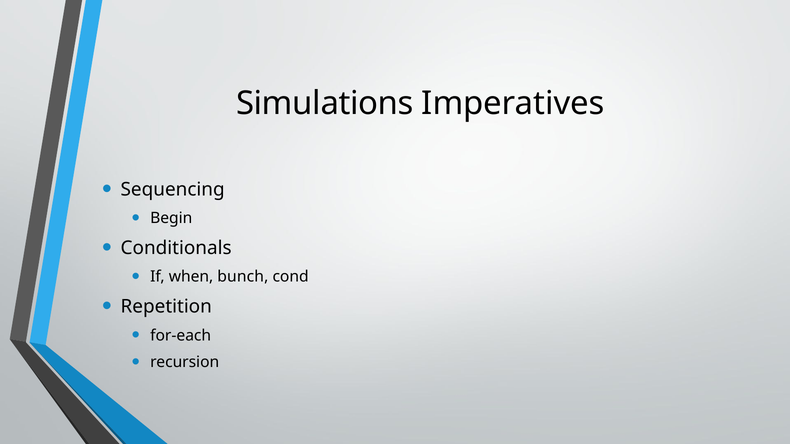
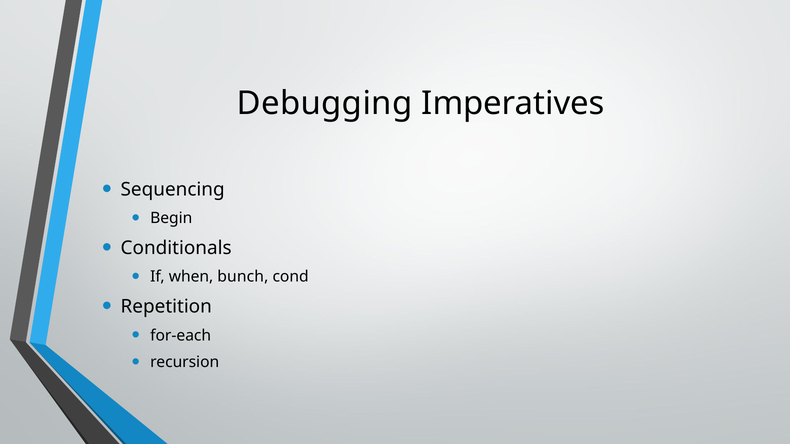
Simulations: Simulations -> Debugging (325, 104)
